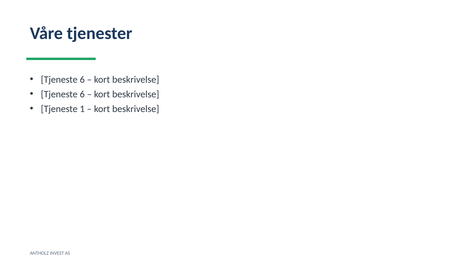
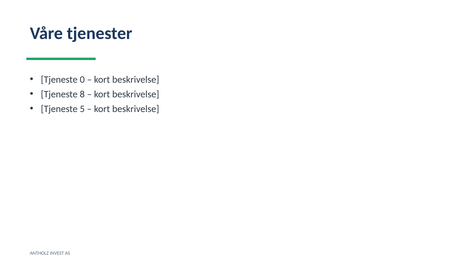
6: 6 -> 0 (82, 79)
6: 6 -> 8 (82, 94)
1: 1 -> 5 (82, 109)
